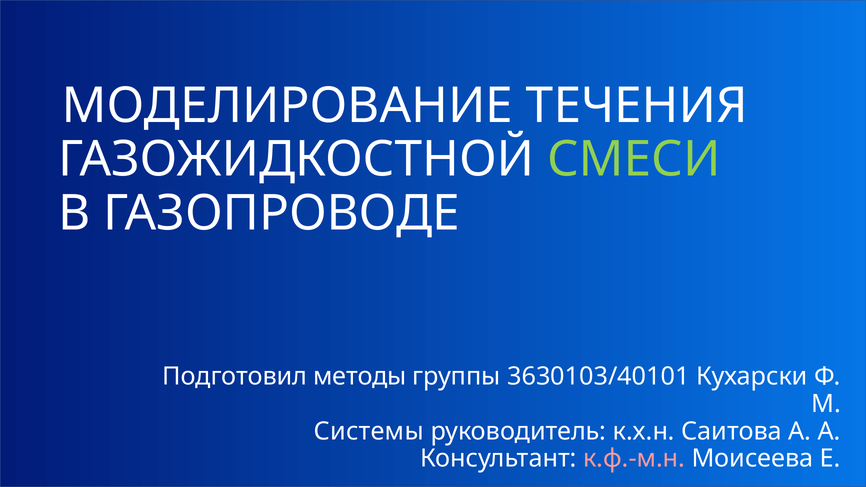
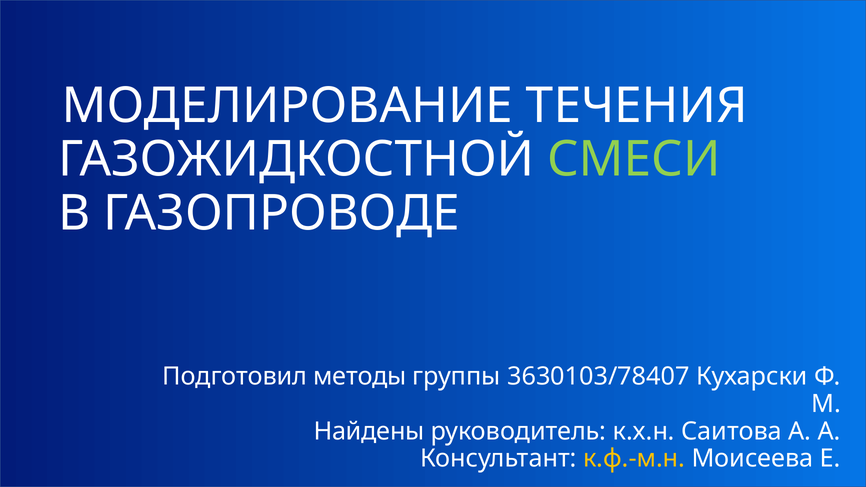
3630103/40101: 3630103/40101 -> 3630103/78407 (598, 377)
Системы: Системы -> Найдены (369, 431)
к.ф.-м.н colour: pink -> yellow (634, 459)
